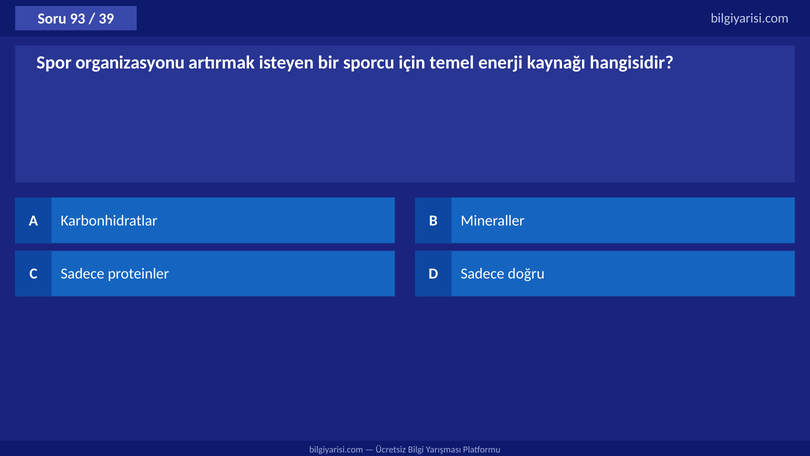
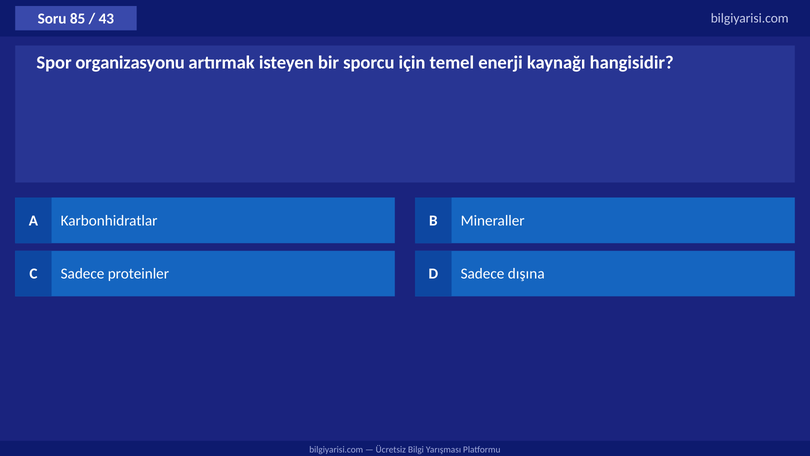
93: 93 -> 85 (78, 19)
39: 39 -> 43 (106, 19)
doğru: doğru -> dışına (526, 274)
